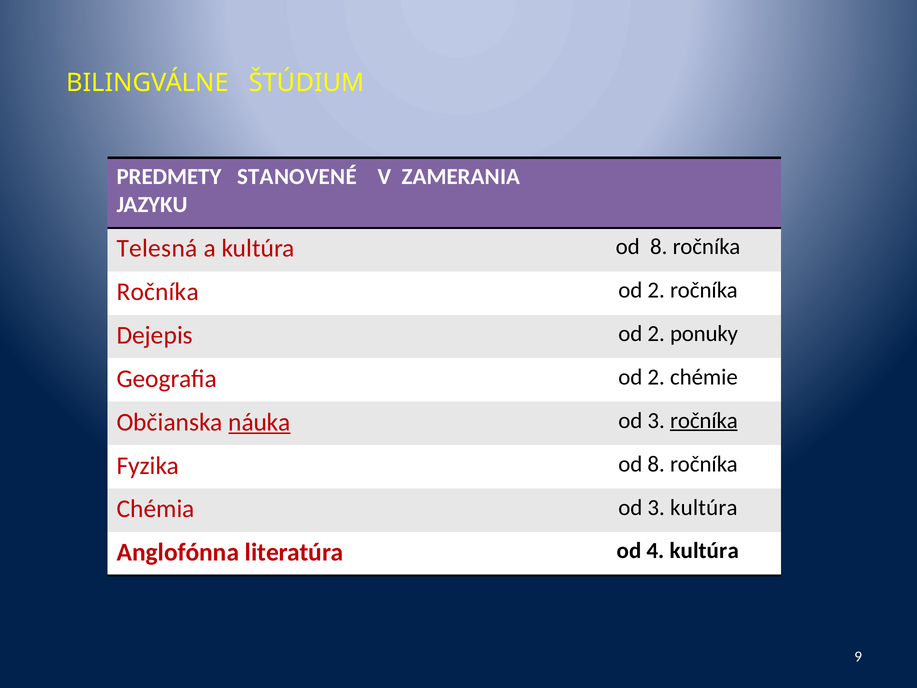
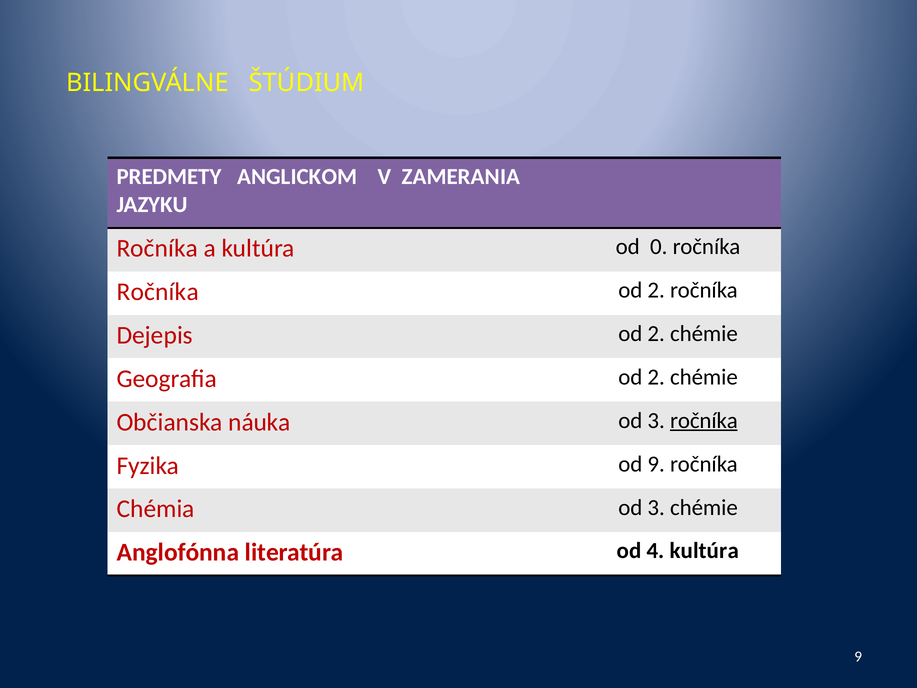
STANOVENÉ: STANOVENÉ -> ANGLICKOM (297, 176)
Telesná: Telesná -> Ročníka (157, 248)
kultúra od 8: 8 -> 0 (659, 247)
Dejepis od 2 ponuky: ponuky -> chémie (704, 334)
náuka underline: present -> none (259, 422)
Fyzika od 8: 8 -> 9 (656, 464)
3 kultúra: kultúra -> chémie (704, 507)
